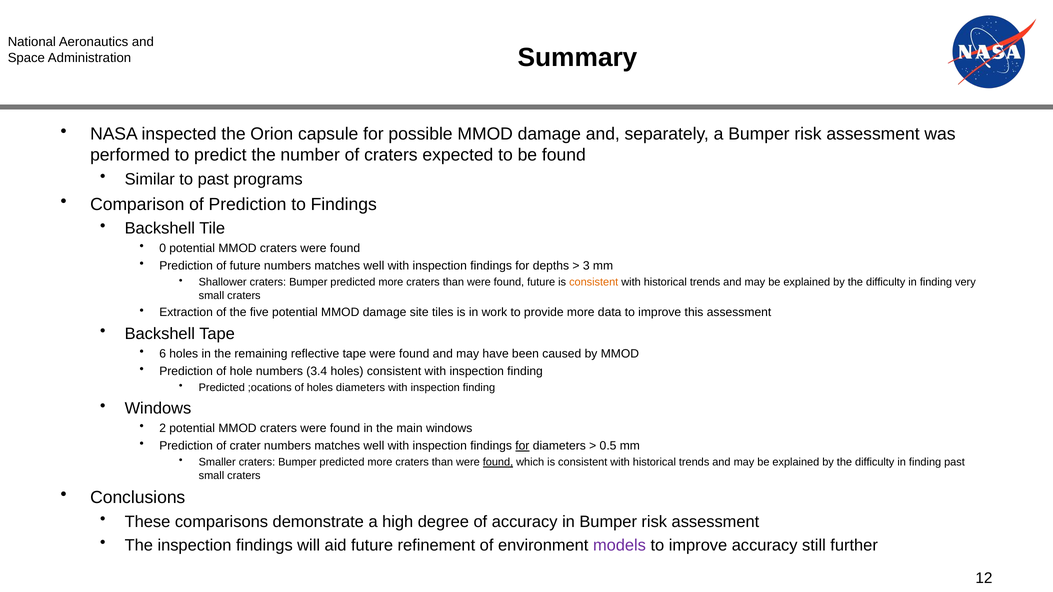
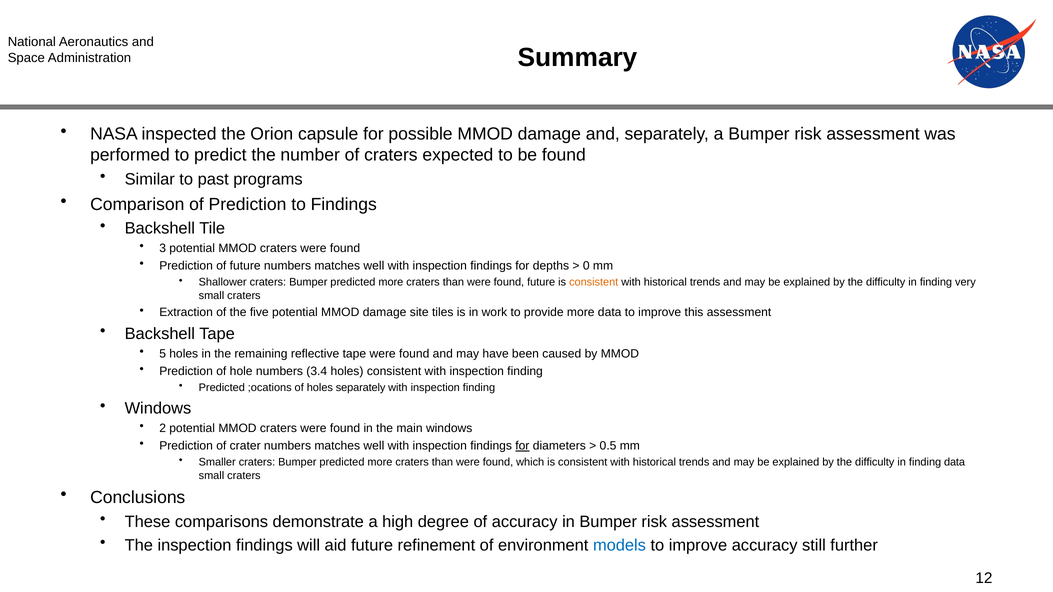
0: 0 -> 3 (163, 248)
3: 3 -> 0 (586, 266)
6: 6 -> 5 (163, 354)
holes diameters: diameters -> separately (361, 388)
found underline: present -> none (498, 463)
finding past: past -> data (955, 463)
models colour: purple -> blue (619, 546)
